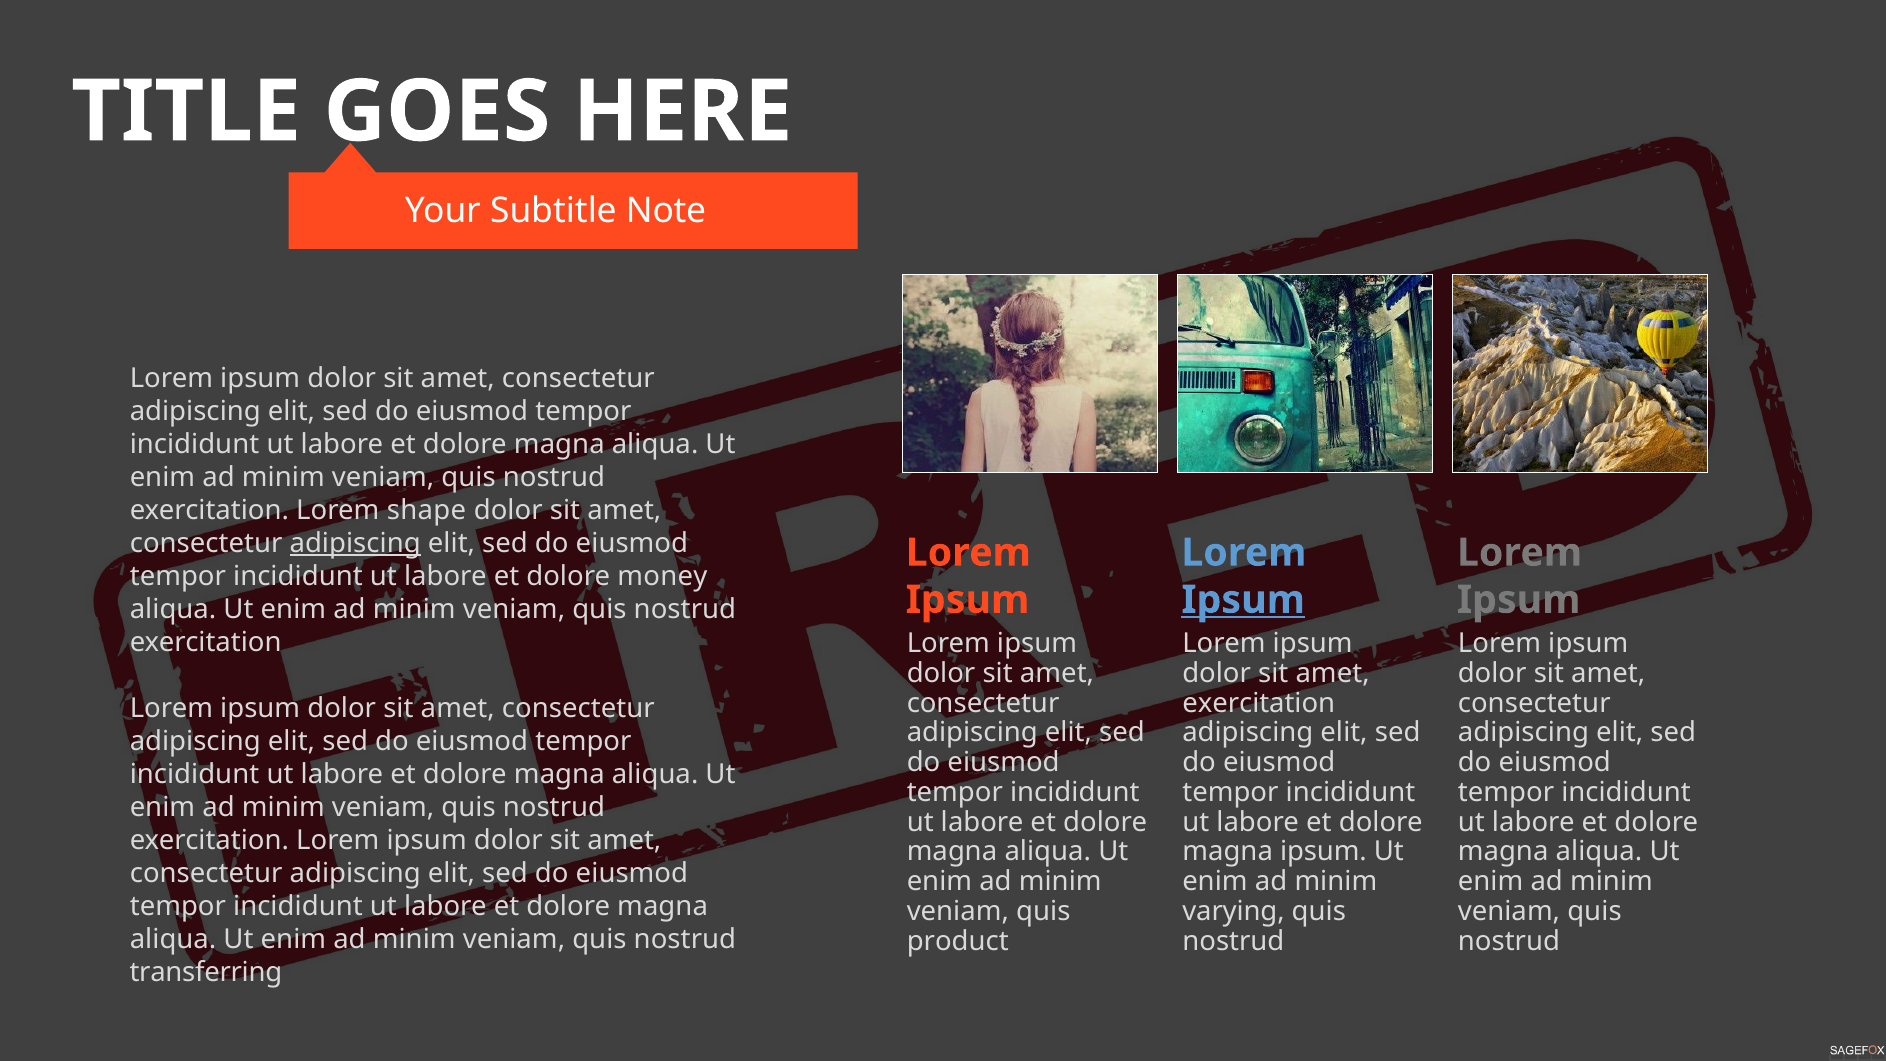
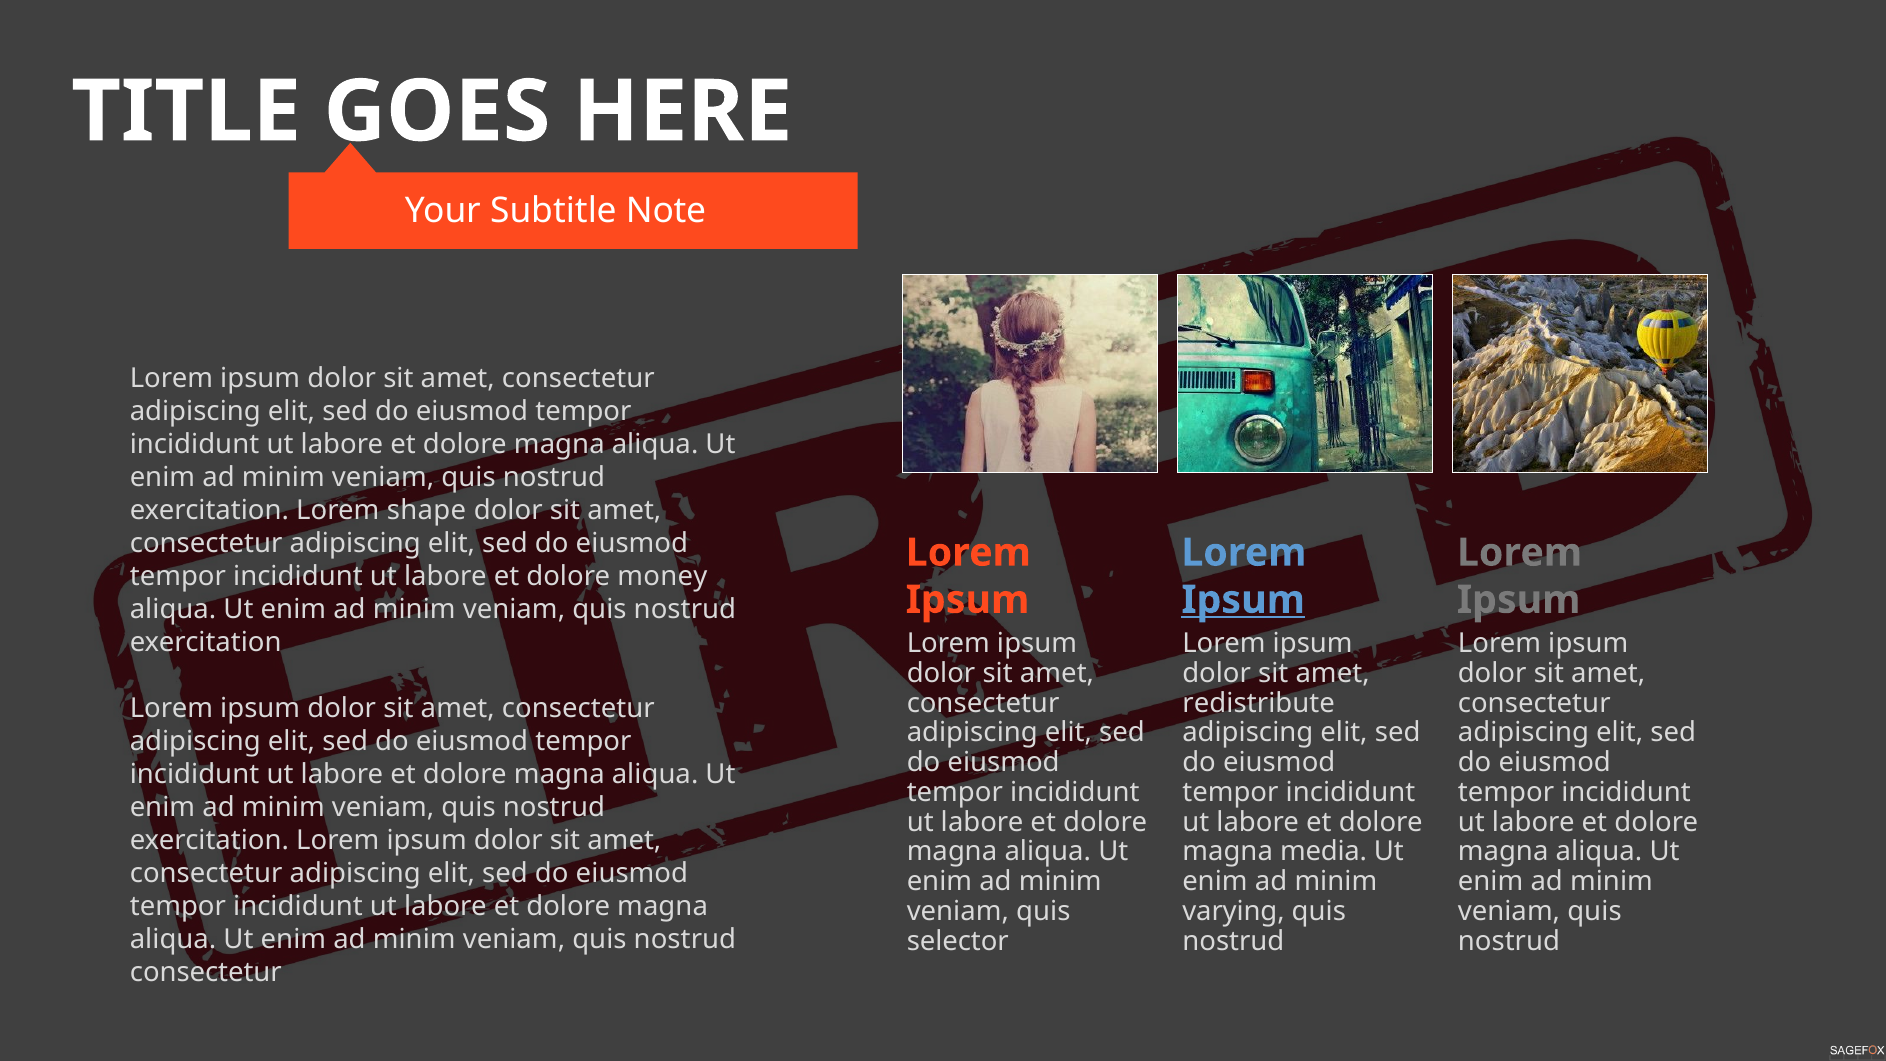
adipiscing underline: present -> none (355, 543)
exercitation: exercitation -> redistribute (1259, 703)
magna ipsum: ipsum -> media (1324, 852)
product: product -> selector (958, 941)
transferring: transferring -> consectetur (206, 972)
